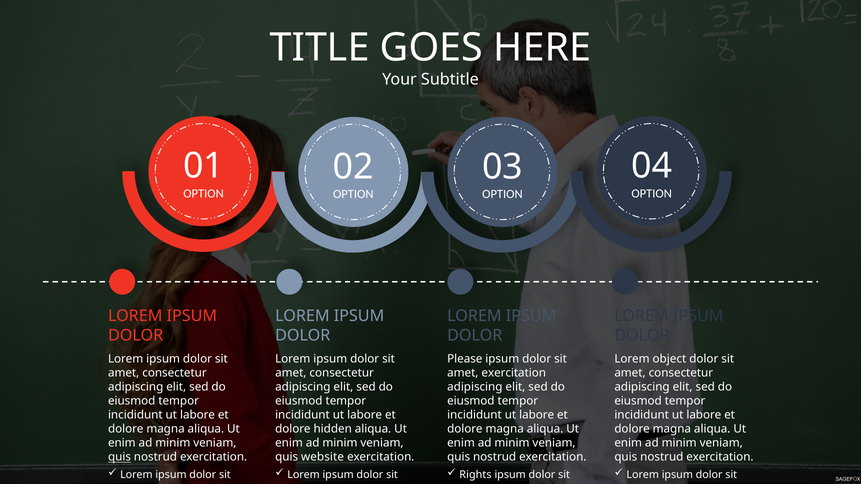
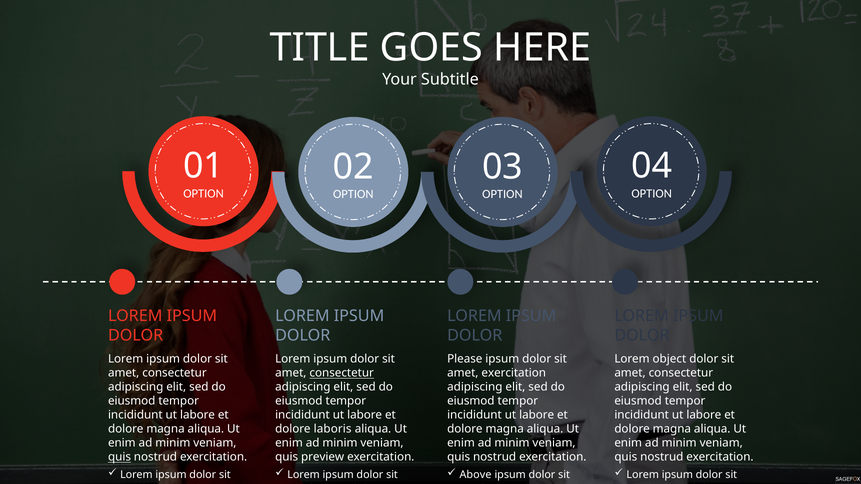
consectetur underline: none -> present (342, 373)
hidden: hidden -> laboris (333, 429)
website: website -> preview (323, 457)
Rights: Rights -> Above (475, 475)
